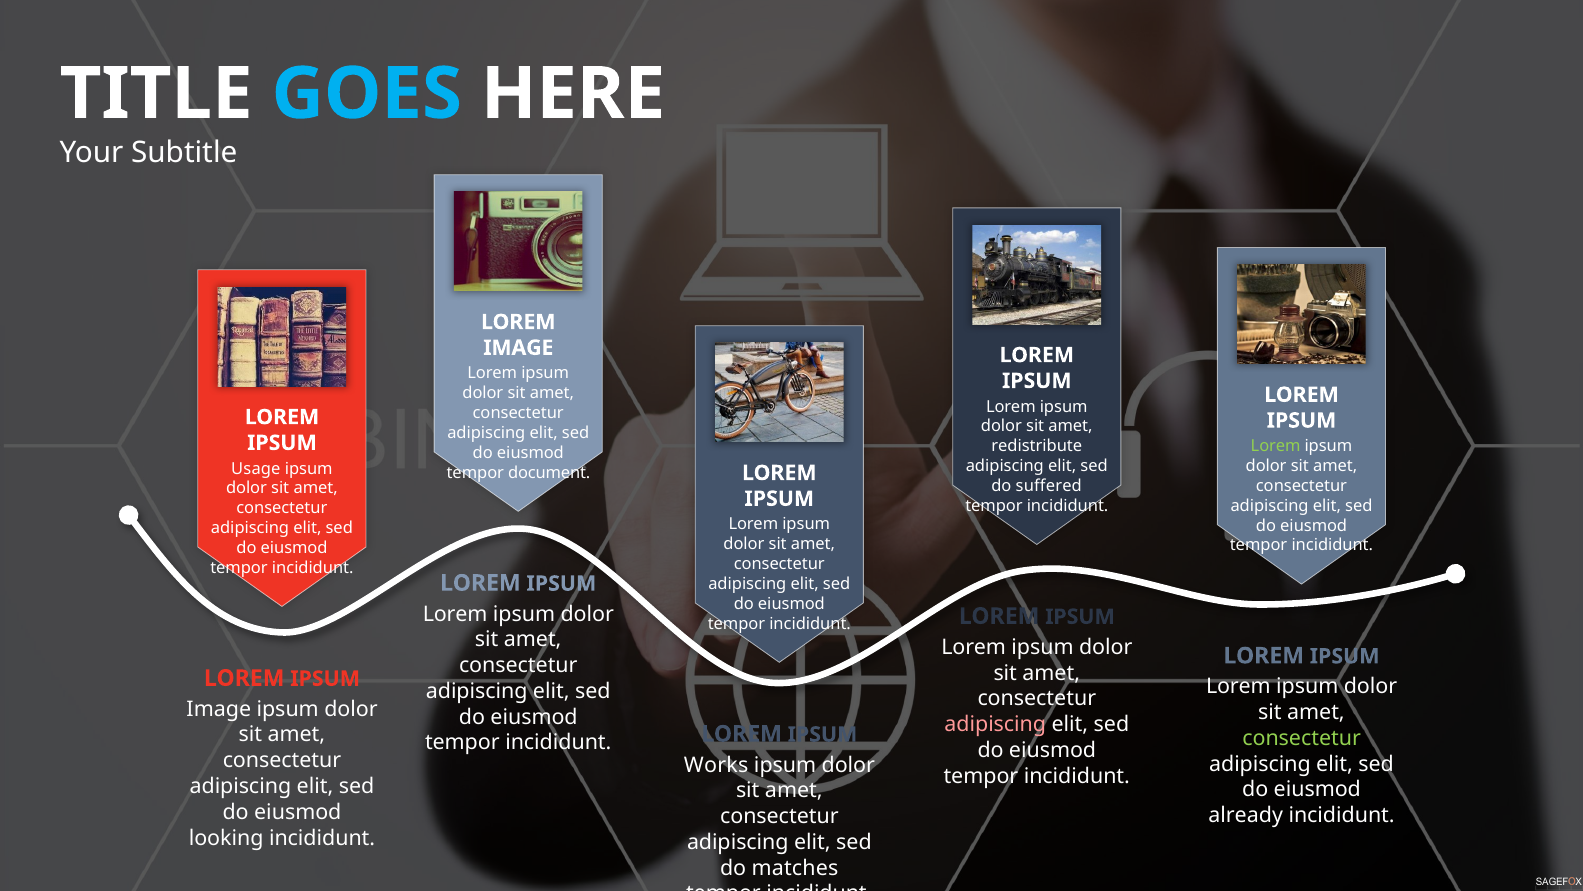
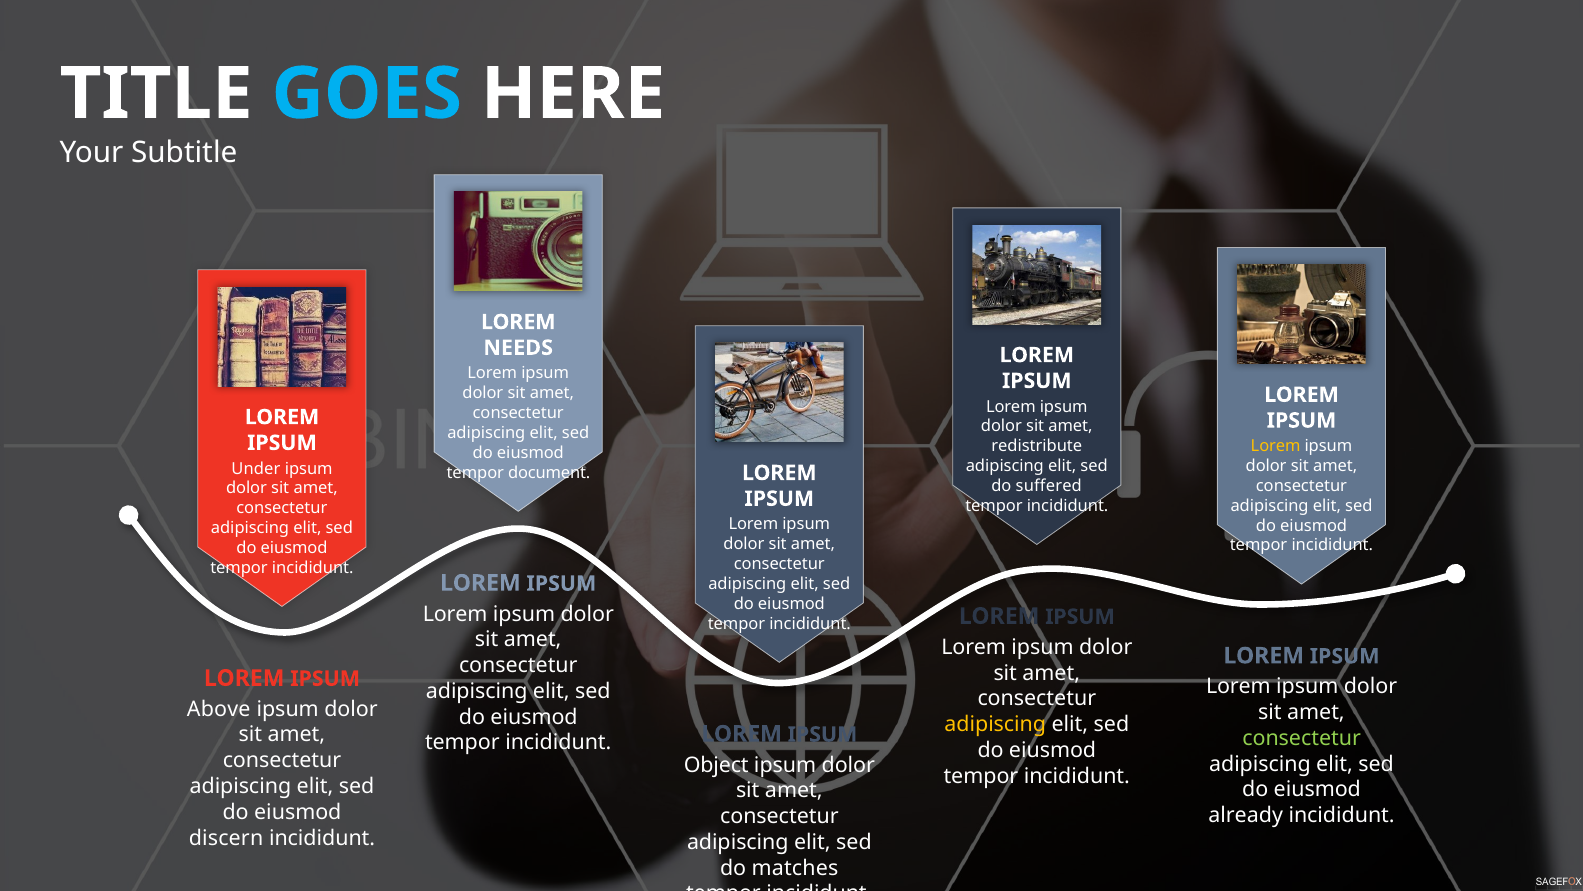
IMAGE: IMAGE -> NEEDS (518, 348)
Lorem colour: light green -> yellow (1276, 446)
Usage: Usage -> Under (256, 468)
Image: Image -> Above (219, 709)
adipiscing colour: pink -> yellow (995, 724)
Works: Works -> Object (716, 764)
looking: looking -> discern (226, 837)
